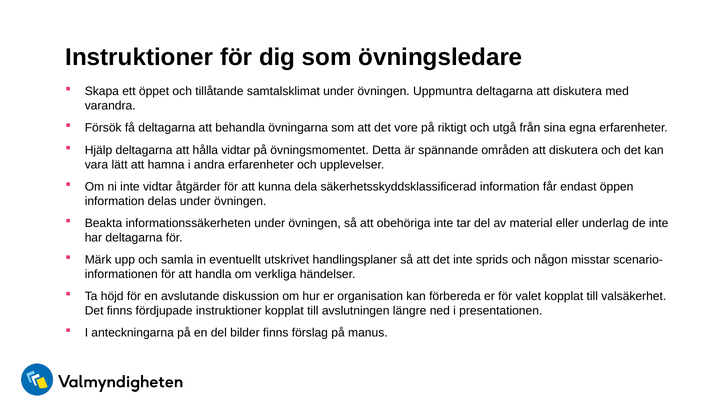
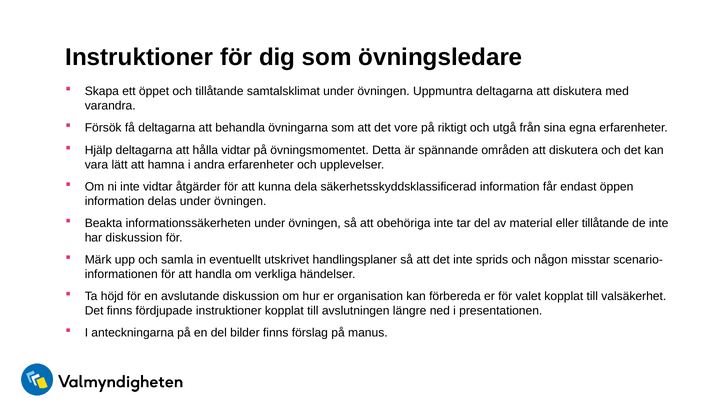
eller underlag: underlag -> tillåtande (605, 223)
har deltagarna: deltagarna -> diskussion (134, 238)
